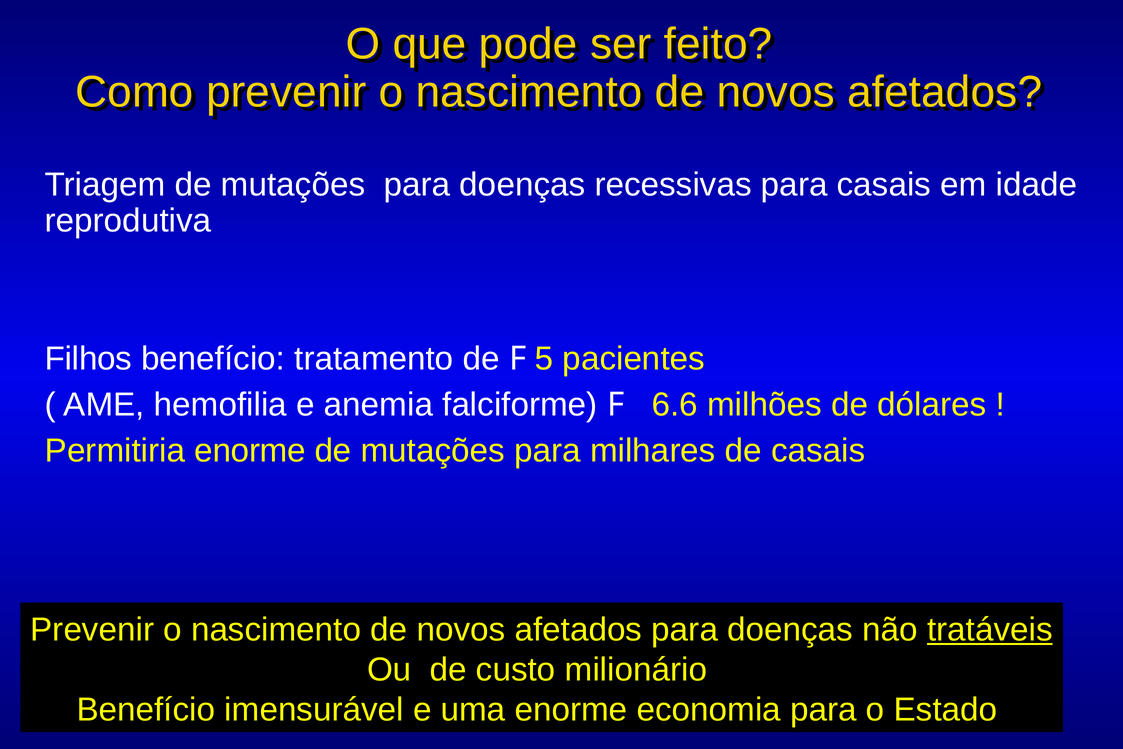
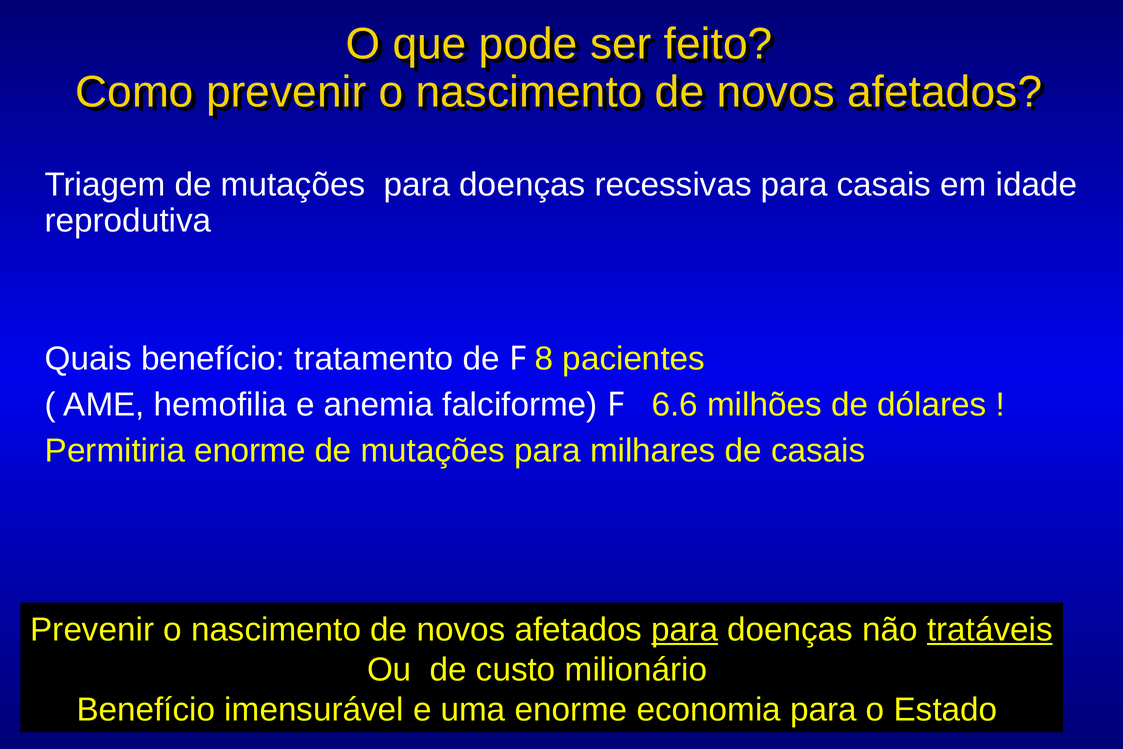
Filhos: Filhos -> Quais (88, 359)
5: 5 -> 8 (544, 359)
para underline: none -> present (685, 629)
